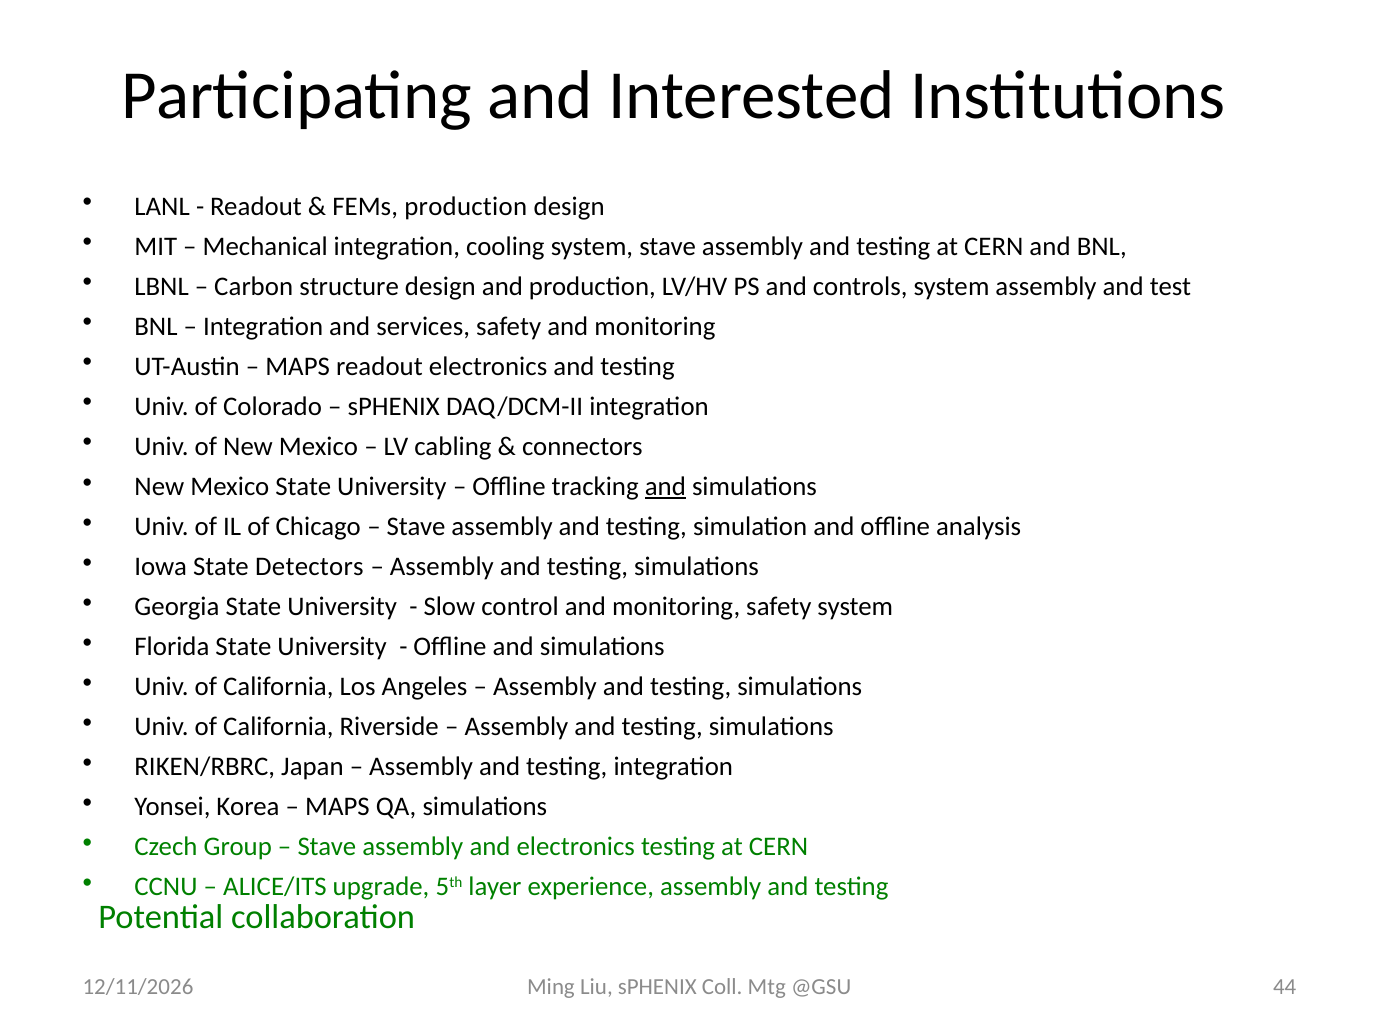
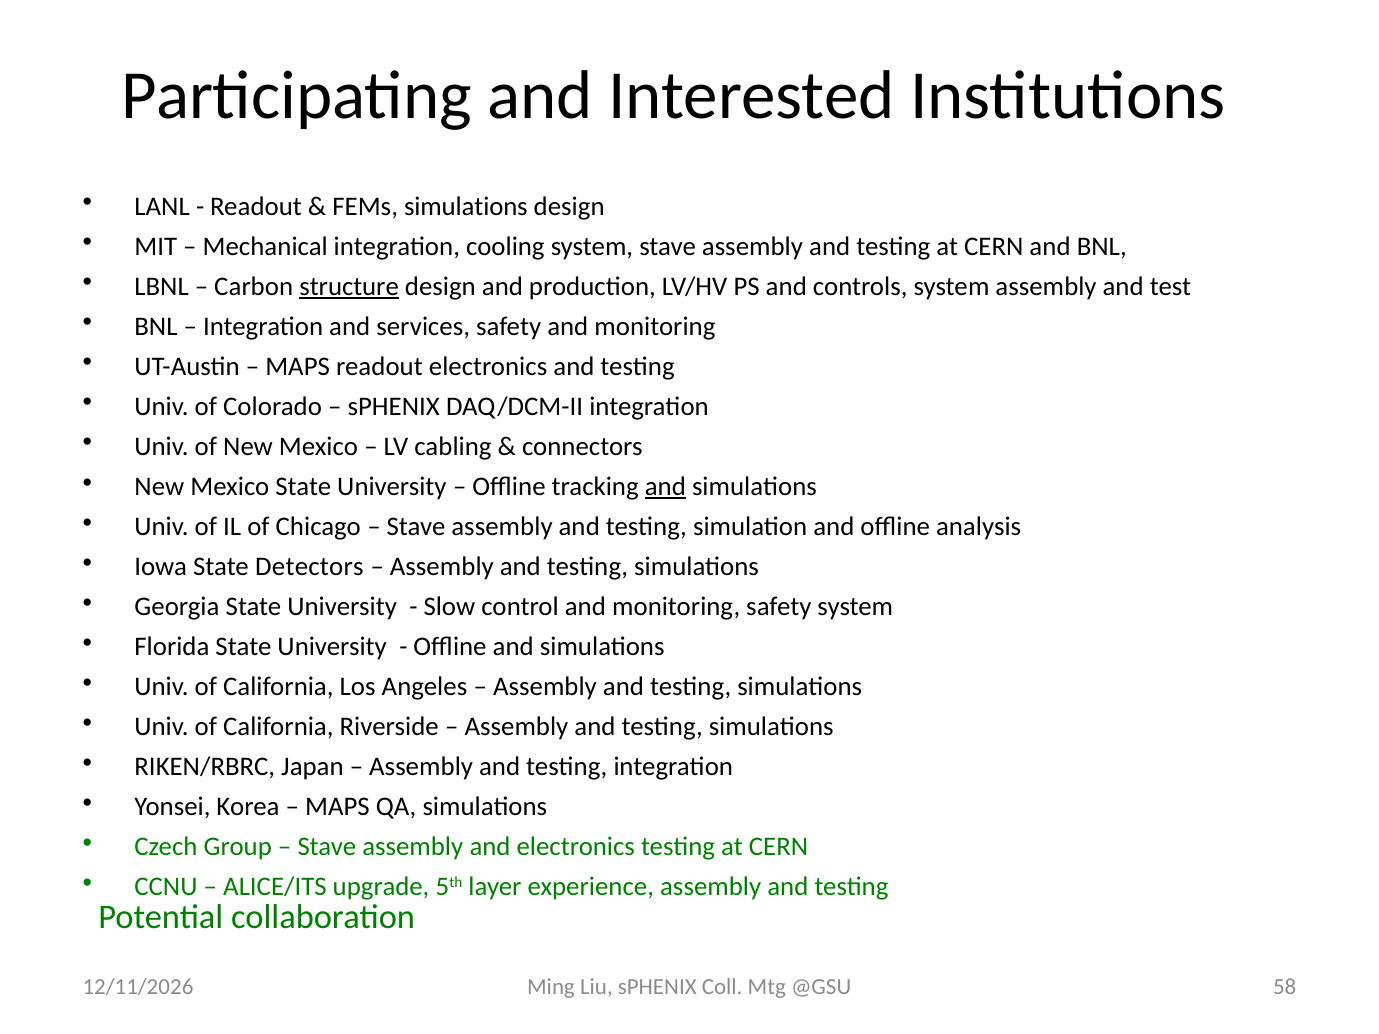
FEMs production: production -> simulations (466, 207)
structure underline: none -> present (349, 287)
44: 44 -> 58 (1285, 987)
